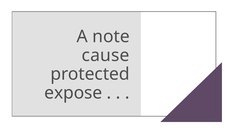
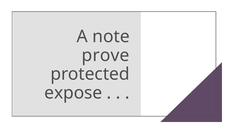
cause: cause -> prove (106, 55)
